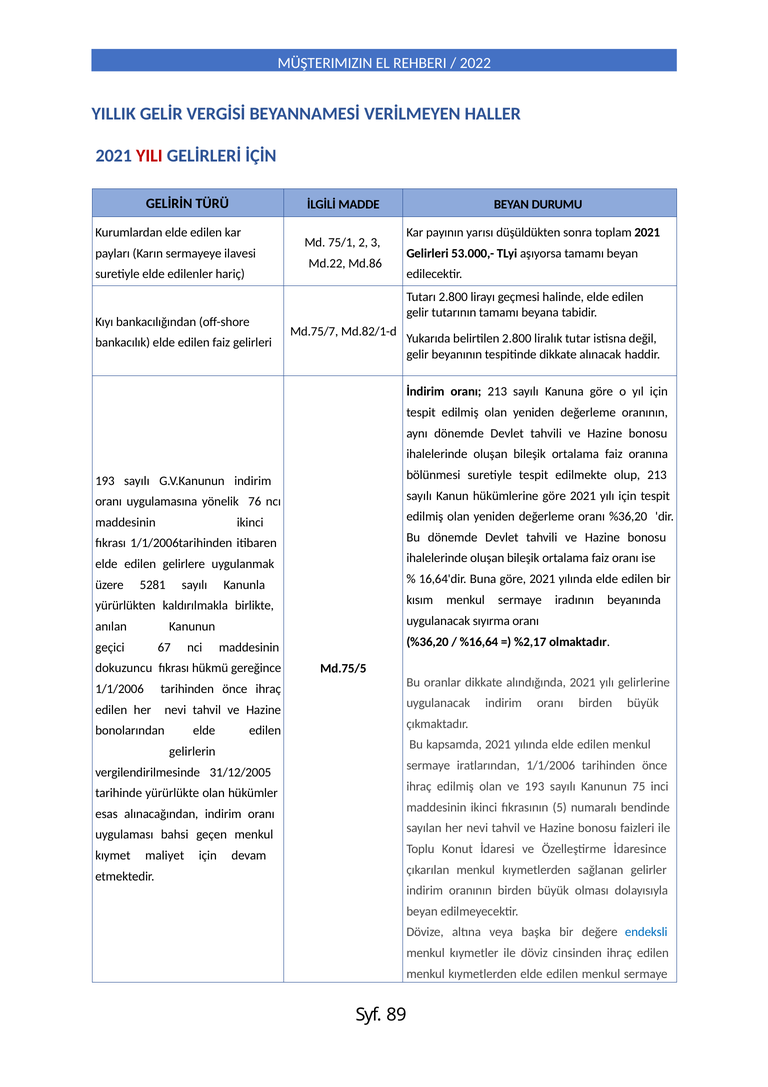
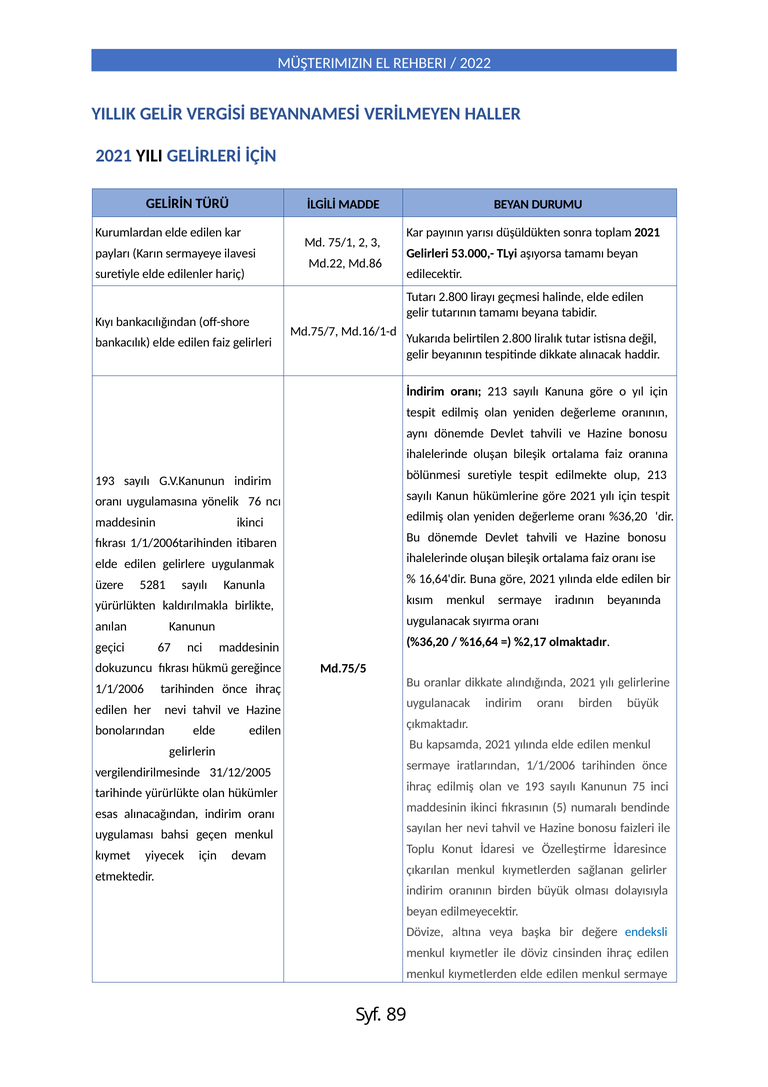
YILI colour: red -> black (149, 156)
Md.82/1-d: Md.82/1-d -> Md.16/1-d (369, 332)
maliyet: maliyet -> yiyecek (165, 855)
